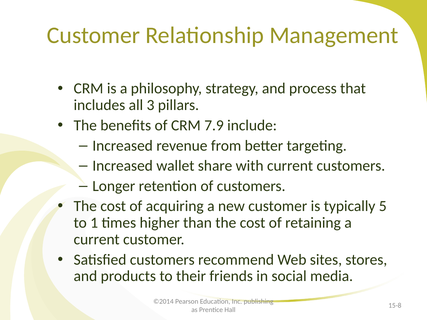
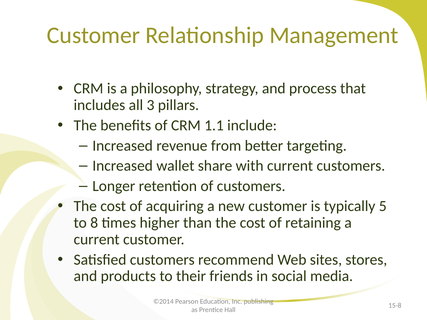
7.9: 7.9 -> 1.1 (214, 126)
1: 1 -> 8 (94, 223)
